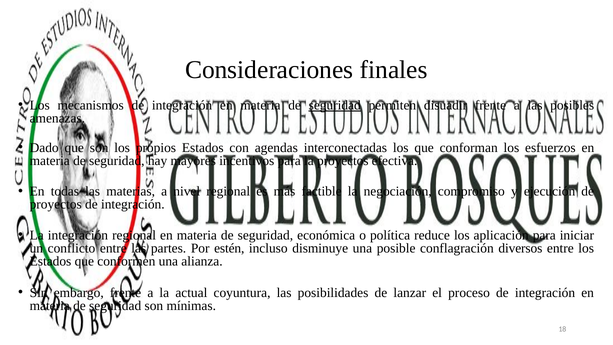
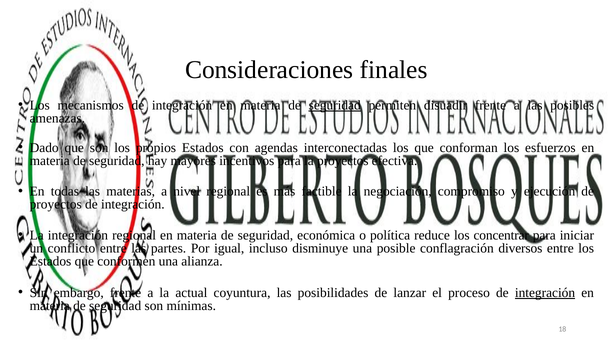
aplicación: aplicación -> concentrar (501, 235)
estén: estén -> igual (229, 248)
integración underline: none -> present (545, 293)
